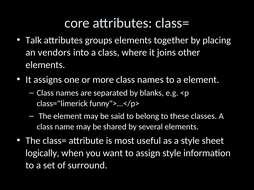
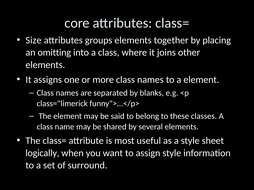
Talk: Talk -> Size (34, 40)
vendors: vendors -> omitting (54, 53)
